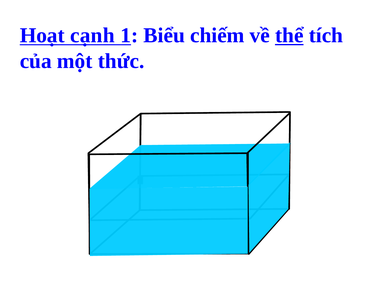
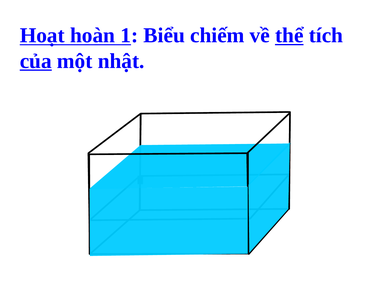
cạnh: cạnh -> hoàn (93, 35)
của underline: none -> present (36, 61)
thức: thức -> nhật (121, 61)
